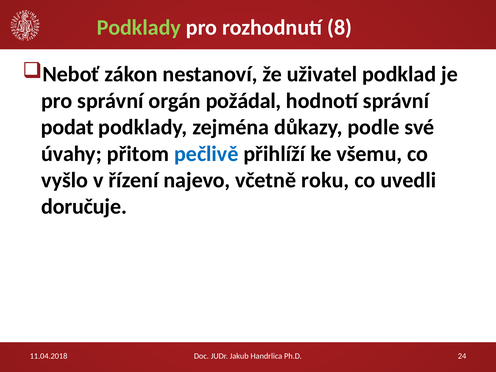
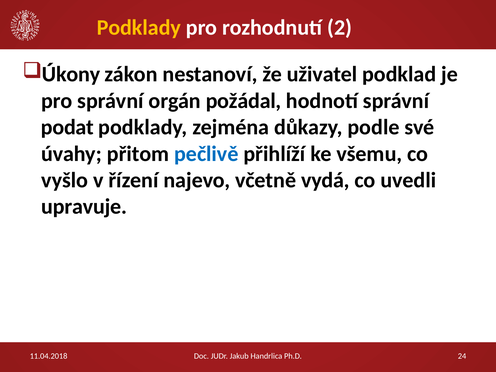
Podklady colour: light green -> yellow (139, 27)
8: 8 -> 2 (340, 27)
Neboť: Neboť -> Úkony (71, 74)
roku: roku -> vydá (325, 180)
doručuje: doručuje -> upravuje (84, 207)
